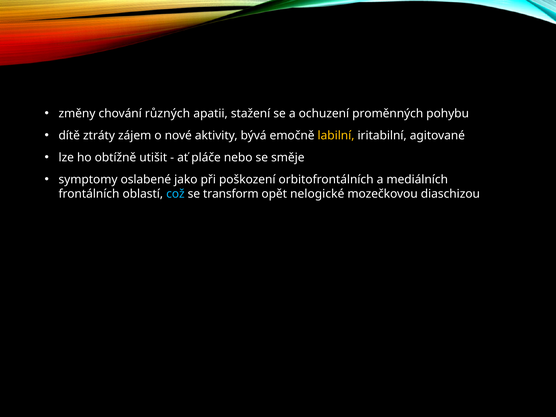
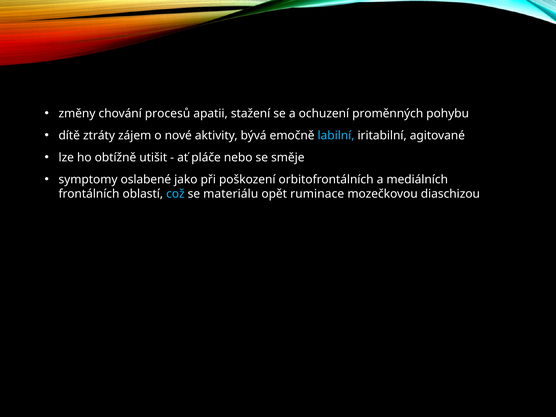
různých: různých -> procesů (168, 113)
labilní colour: yellow -> light blue (336, 136)
transform: transform -> materiálu (231, 194)
nelogické: nelogické -> ruminace (317, 194)
